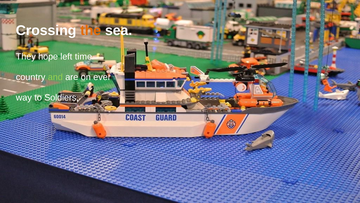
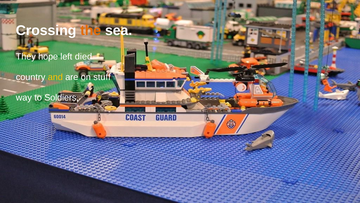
time: time -> died (83, 57)
and colour: light green -> yellow (55, 77)
ever: ever -> stuff (102, 77)
